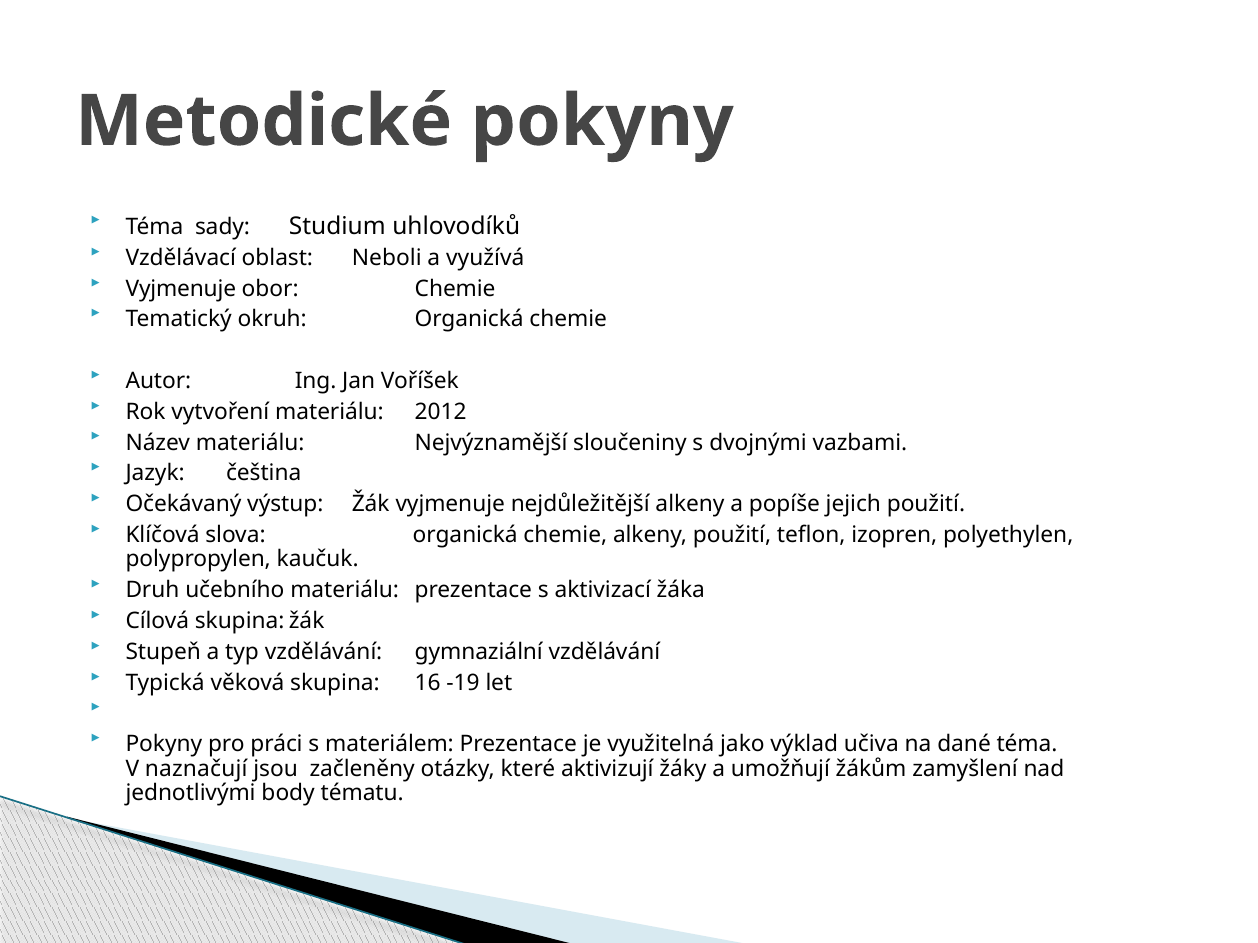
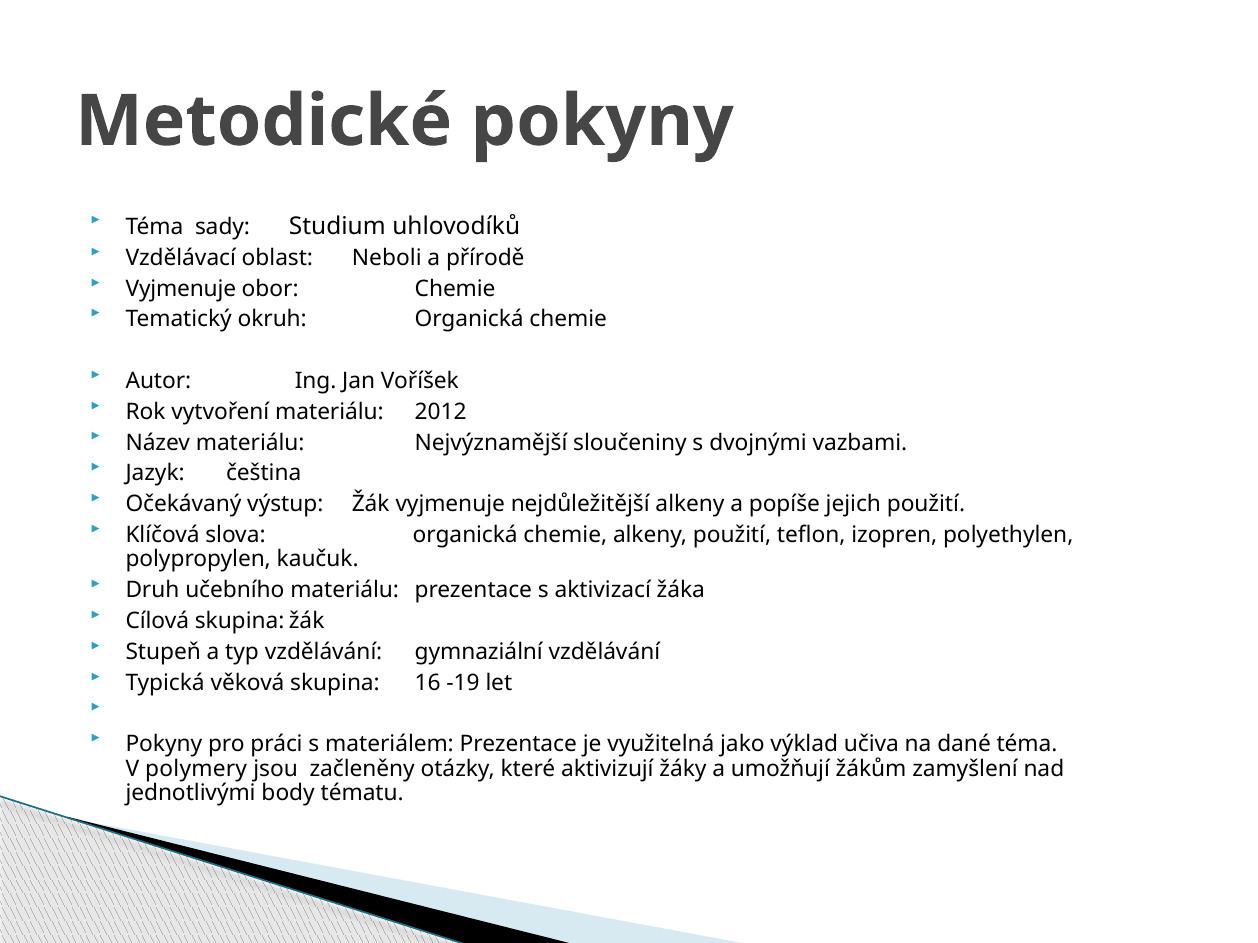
využívá: využívá -> přírodě (485, 258)
naznačují: naznačují -> polymery (196, 769)
